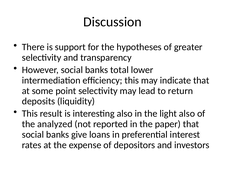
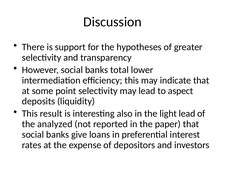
return: return -> aspect (181, 91)
light also: also -> lead (187, 113)
